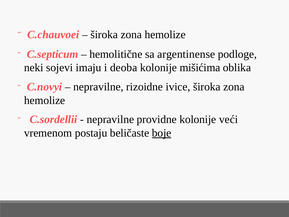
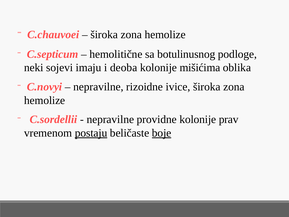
argentinense: argentinense -> botulinusnog (186, 54)
veći: veći -> prav (229, 119)
postaju underline: none -> present (91, 133)
